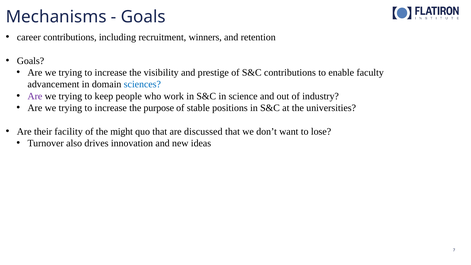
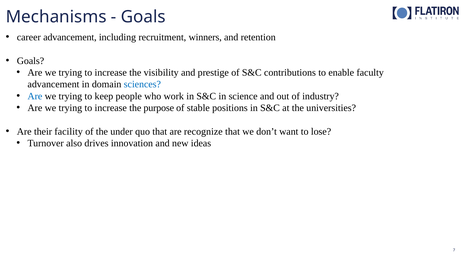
career contributions: contributions -> advancement (70, 37)
Are colour: purple -> blue (35, 96)
might: might -> under (122, 131)
discussed: discussed -> recognize (203, 131)
